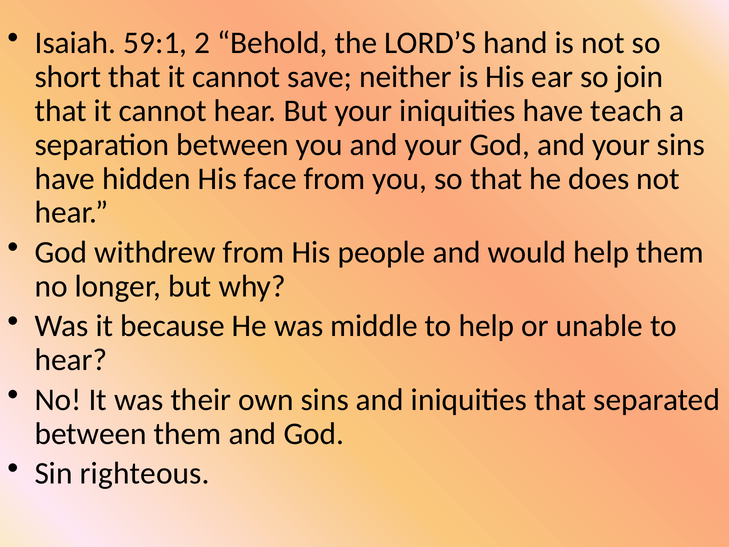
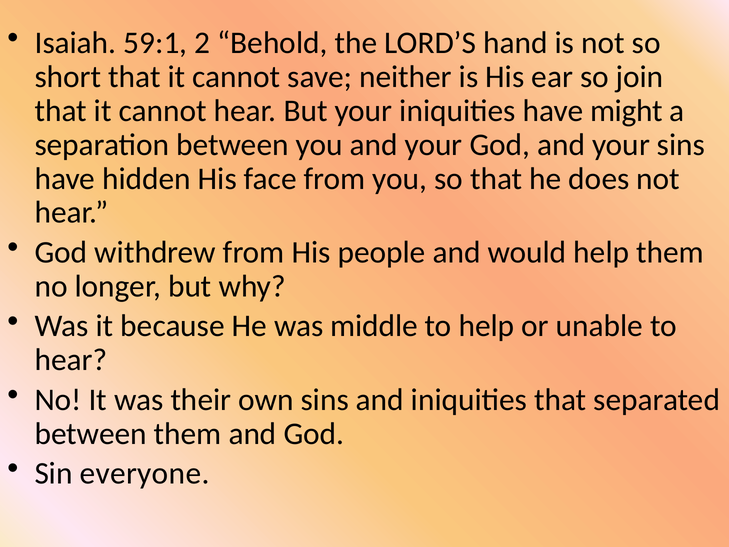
teach: teach -> might (627, 111)
righteous: righteous -> everyone (145, 473)
